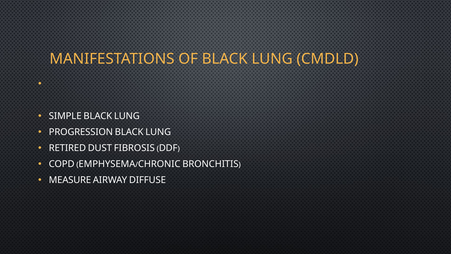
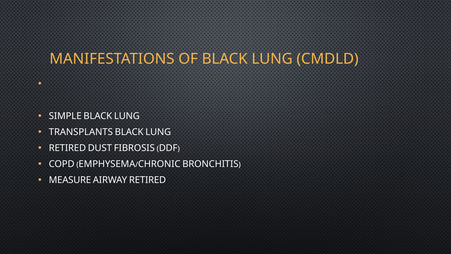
PROGRESSION: PROGRESSION -> TRANSPLANTS (81, 132)
AIRWAY DIFFUSE: DIFFUSE -> RETIRED (148, 180)
